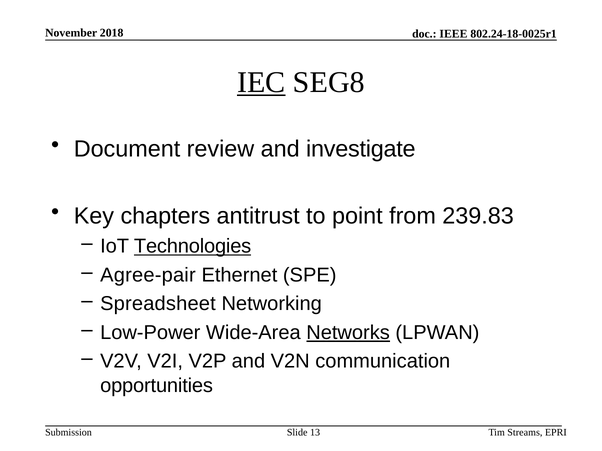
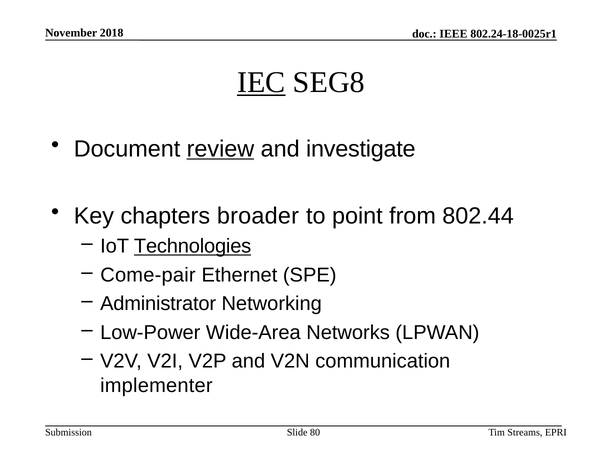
review underline: none -> present (220, 149)
antitrust: antitrust -> broader (258, 216)
239.83: 239.83 -> 802.44 (478, 216)
Agree-pair: Agree-pair -> Come-pair (148, 275)
Spreadsheet: Spreadsheet -> Administrator (158, 304)
Networks underline: present -> none (348, 333)
opportunities: opportunities -> implementer (156, 386)
13: 13 -> 80 (315, 433)
